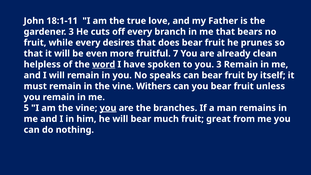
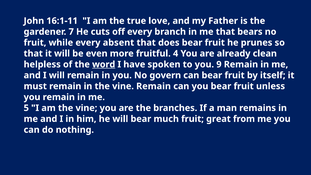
18:1-11: 18:1-11 -> 16:1-11 (62, 21)
gardener 3: 3 -> 7 (71, 32)
desires: desires -> absent (118, 43)
7: 7 -> 4 (176, 53)
you 3: 3 -> 9 (219, 64)
speaks: speaks -> govern (165, 75)
vine Withers: Withers -> Remain (154, 86)
you underline: present -> none (108, 108)
